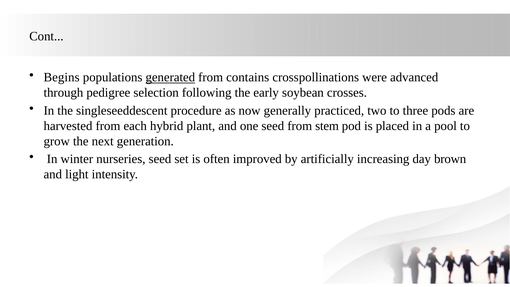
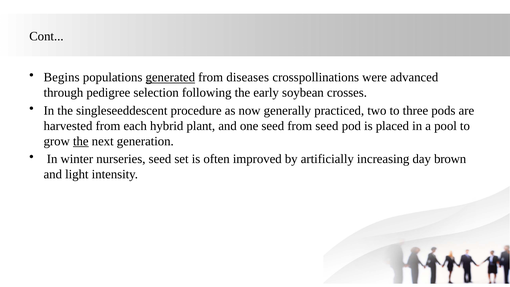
contains: contains -> diseases (248, 77)
from stem: stem -> seed (327, 126)
the underline: none -> present (81, 141)
